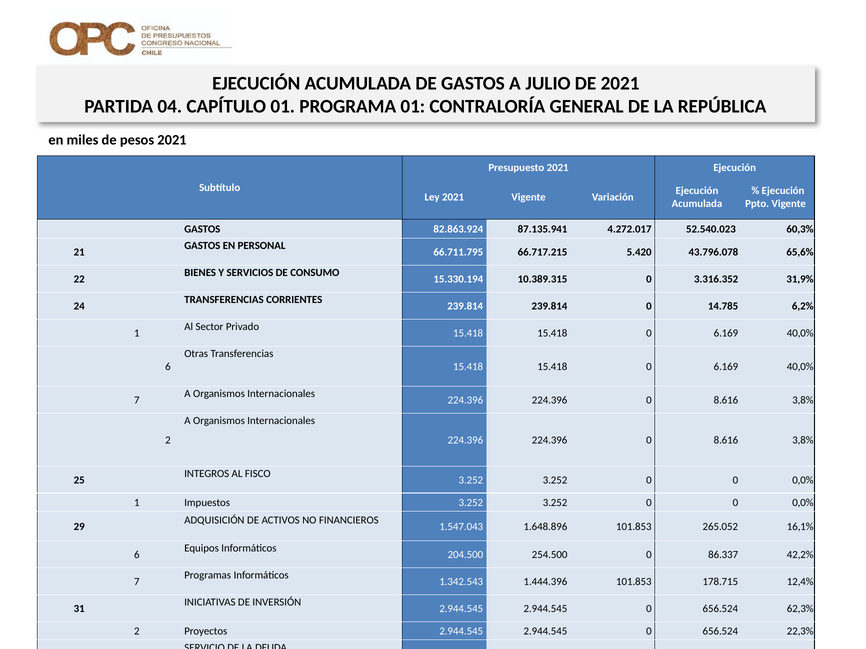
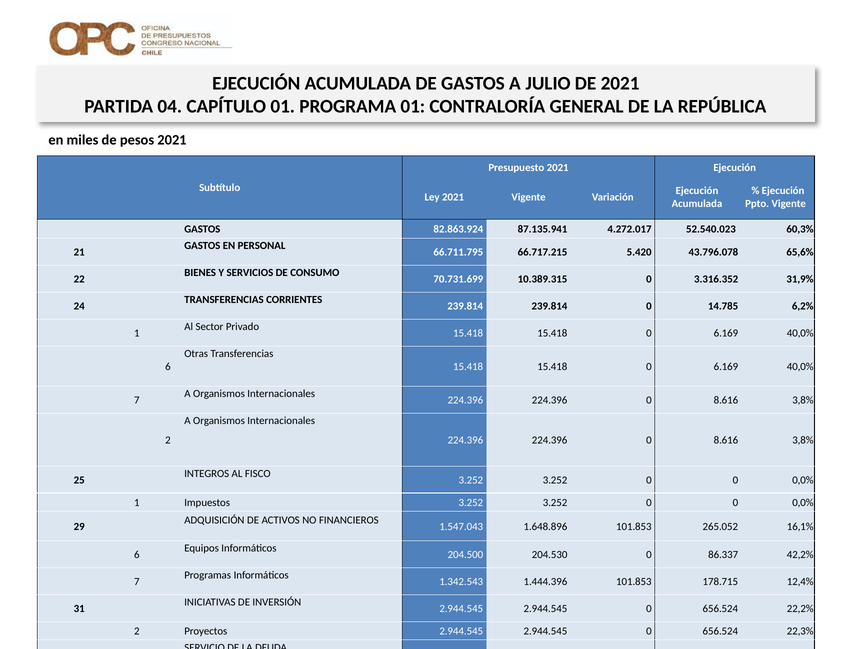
15.330.194: 15.330.194 -> 70.731.699 (458, 280)
254.500: 254.500 -> 204.530 (550, 555)
62,3%: 62,3% -> 22,2% (800, 609)
